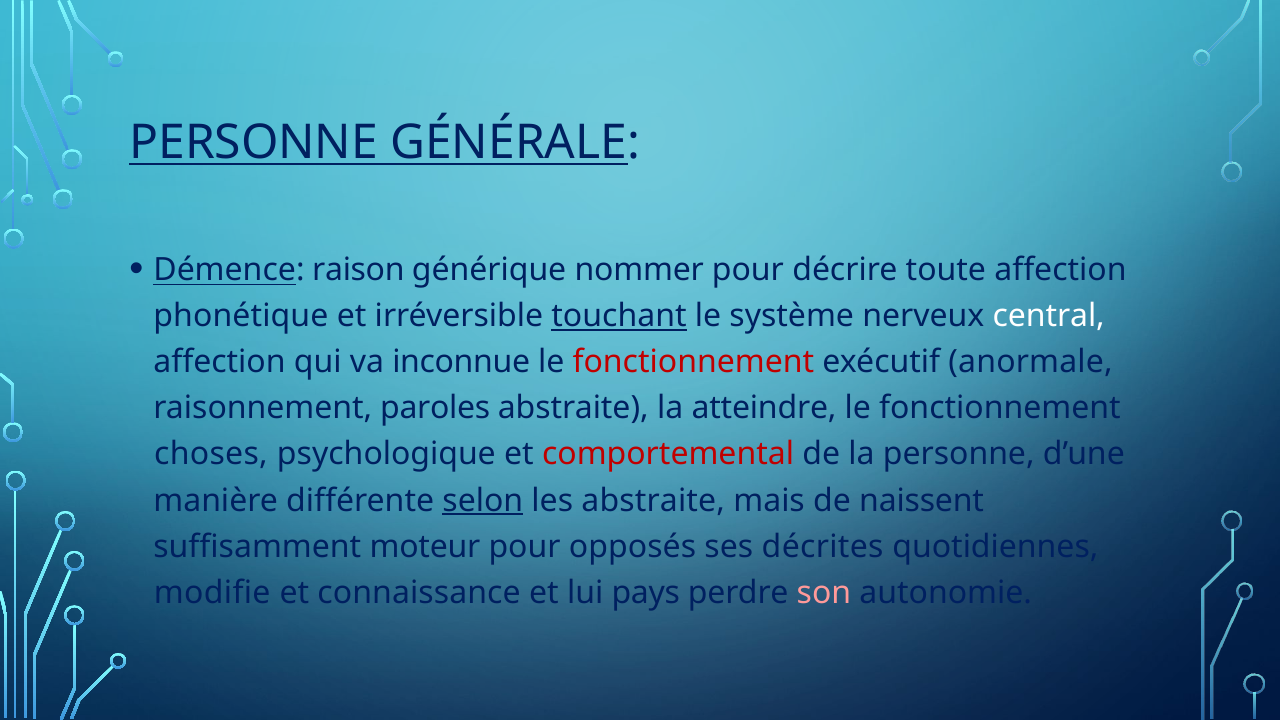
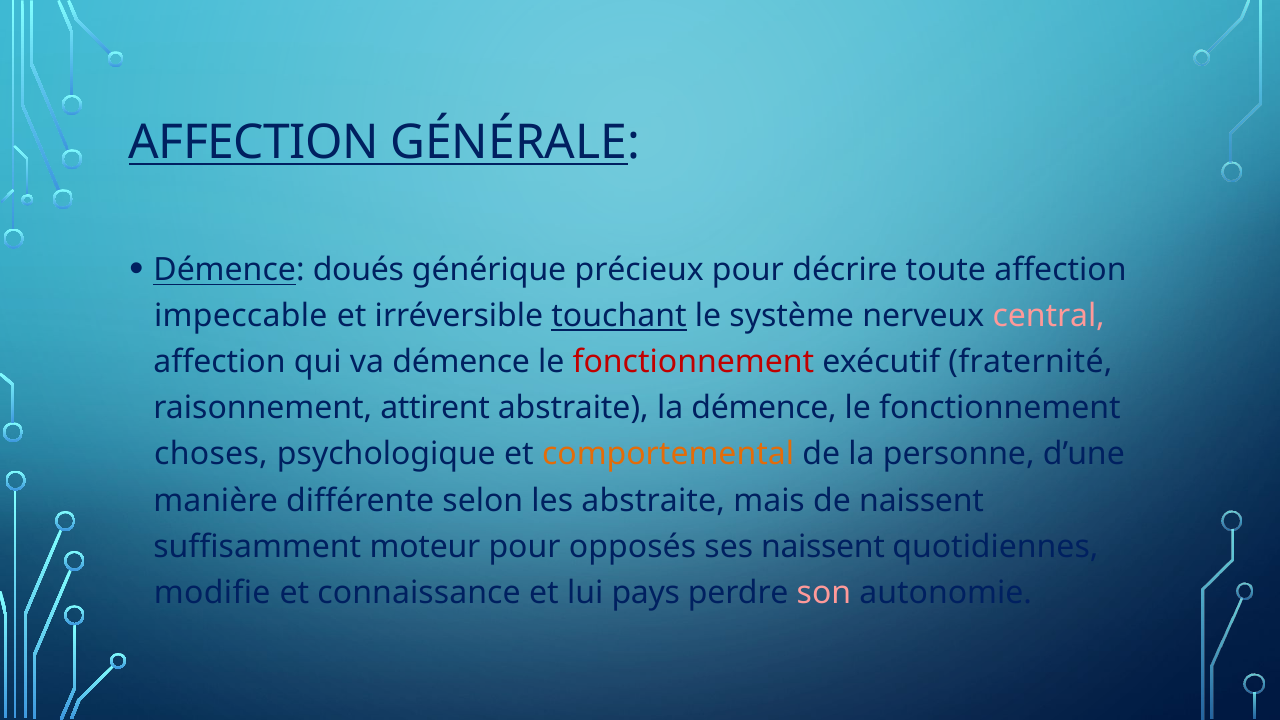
PERSONNE: PERSONNE -> AFFECTION (254, 142)
raison: raison -> doués (358, 270)
nommer: nommer -> précieux (639, 270)
phonétique: phonétique -> impeccable (241, 316)
central colour: white -> pink (1049, 316)
va inconnue: inconnue -> démence (461, 362)
anormale: anormale -> fraternité (1030, 362)
paroles: paroles -> attirent (435, 408)
la atteindre: atteindre -> démence (764, 408)
comportemental colour: red -> orange (668, 454)
selon underline: present -> none (483, 500)
ses décrites: décrites -> naissent (823, 547)
